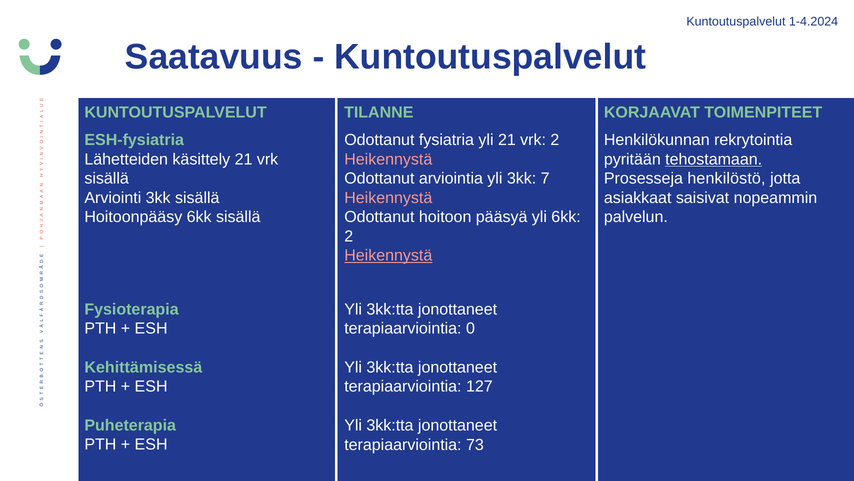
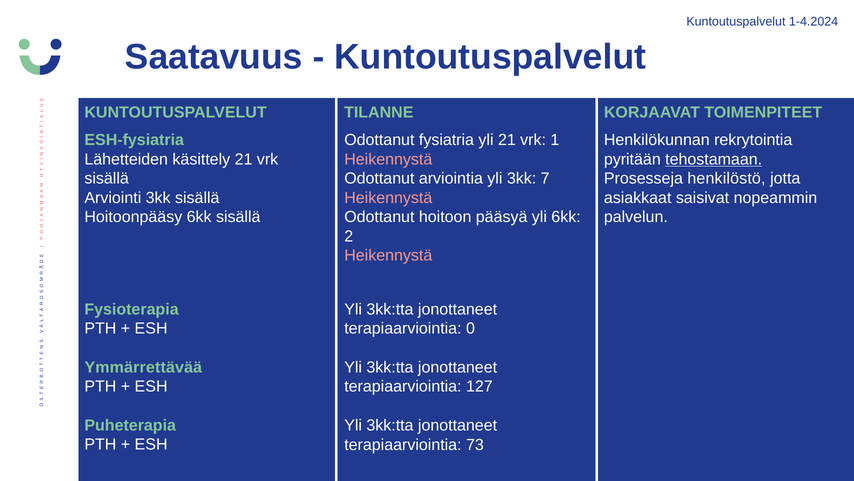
vrk 2: 2 -> 1 (555, 140)
Heikennystä underline: present -> none (388, 255)
Kehittämisessä: Kehittämisessä -> Ymmärrettävää (143, 367)
